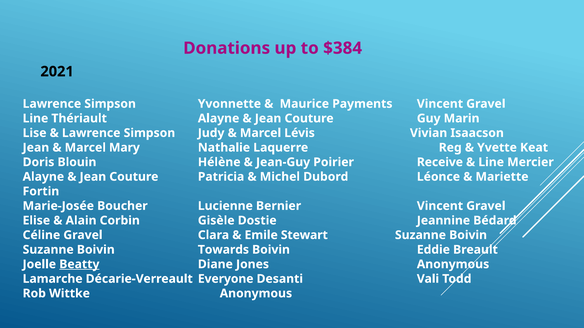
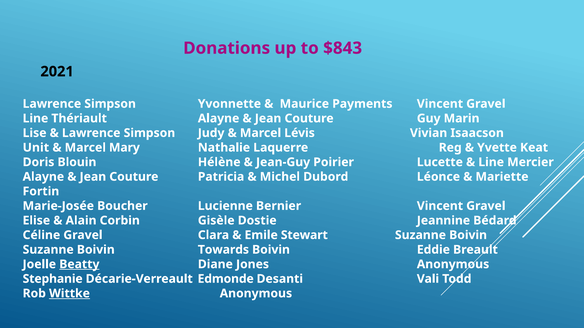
$384: $384 -> $843 (343, 48)
Jean: Jean -> Unit (36, 148)
Receive: Receive -> Lucette (440, 162)
Lamarche: Lamarche -> Stephanie (53, 279)
Everyone: Everyone -> Edmonde (226, 279)
Wittke underline: none -> present (69, 294)
